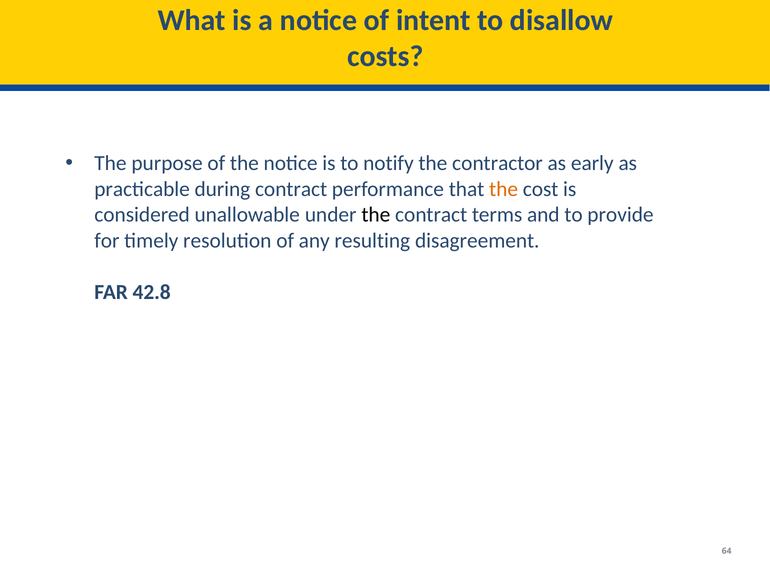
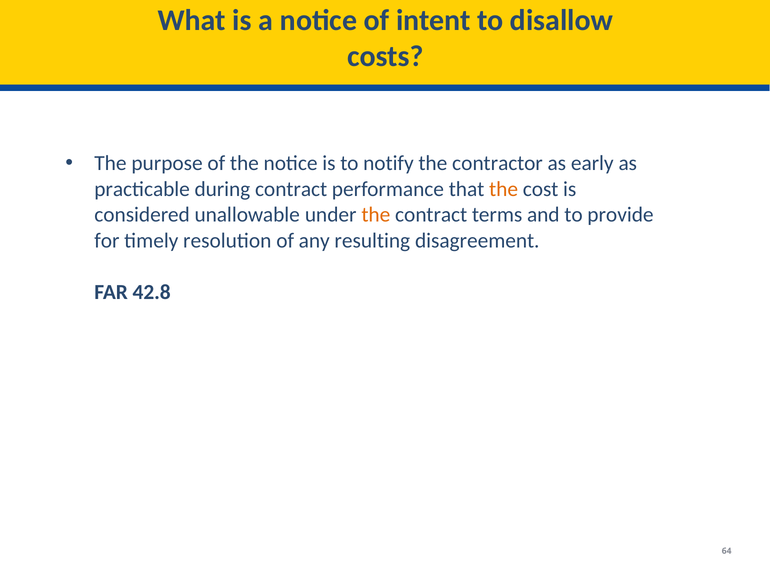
the colour: black -> orange (376, 215)
